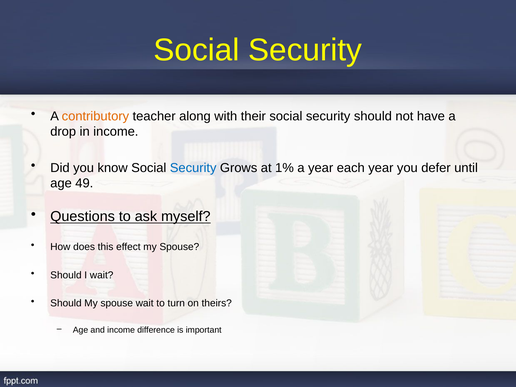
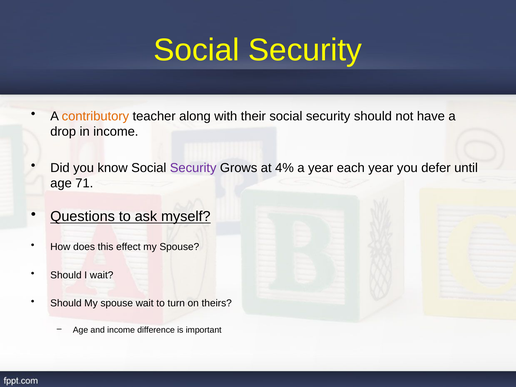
Security colour: blue -> purple (193, 168)
1%: 1% -> 4% (284, 168)
49: 49 -> 71 (84, 183)
